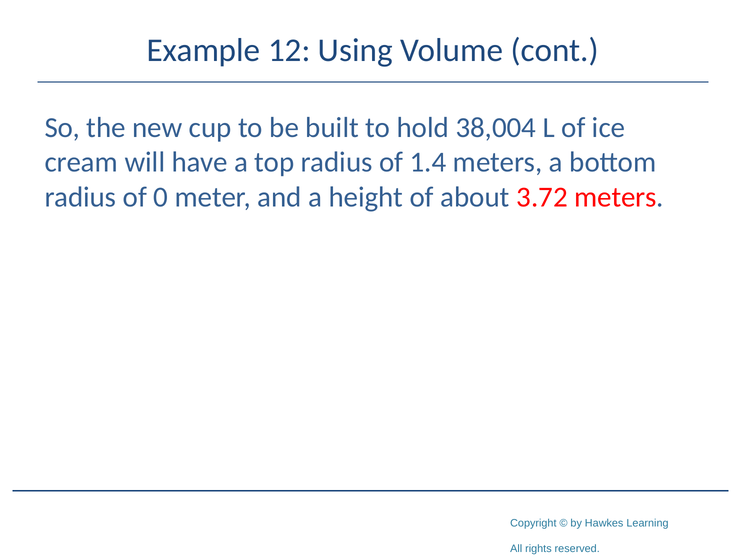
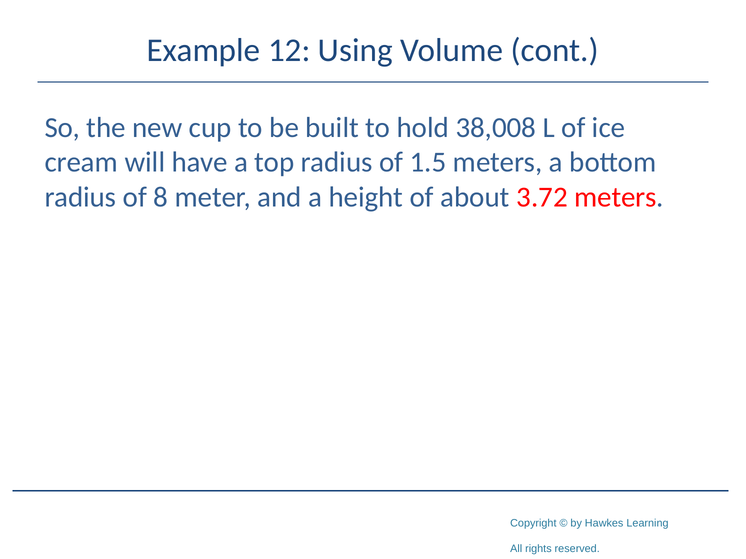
38,004: 38,004 -> 38,008 (496, 128)
1.4: 1.4 -> 1.5 (428, 162)
0: 0 -> 8 (161, 197)
